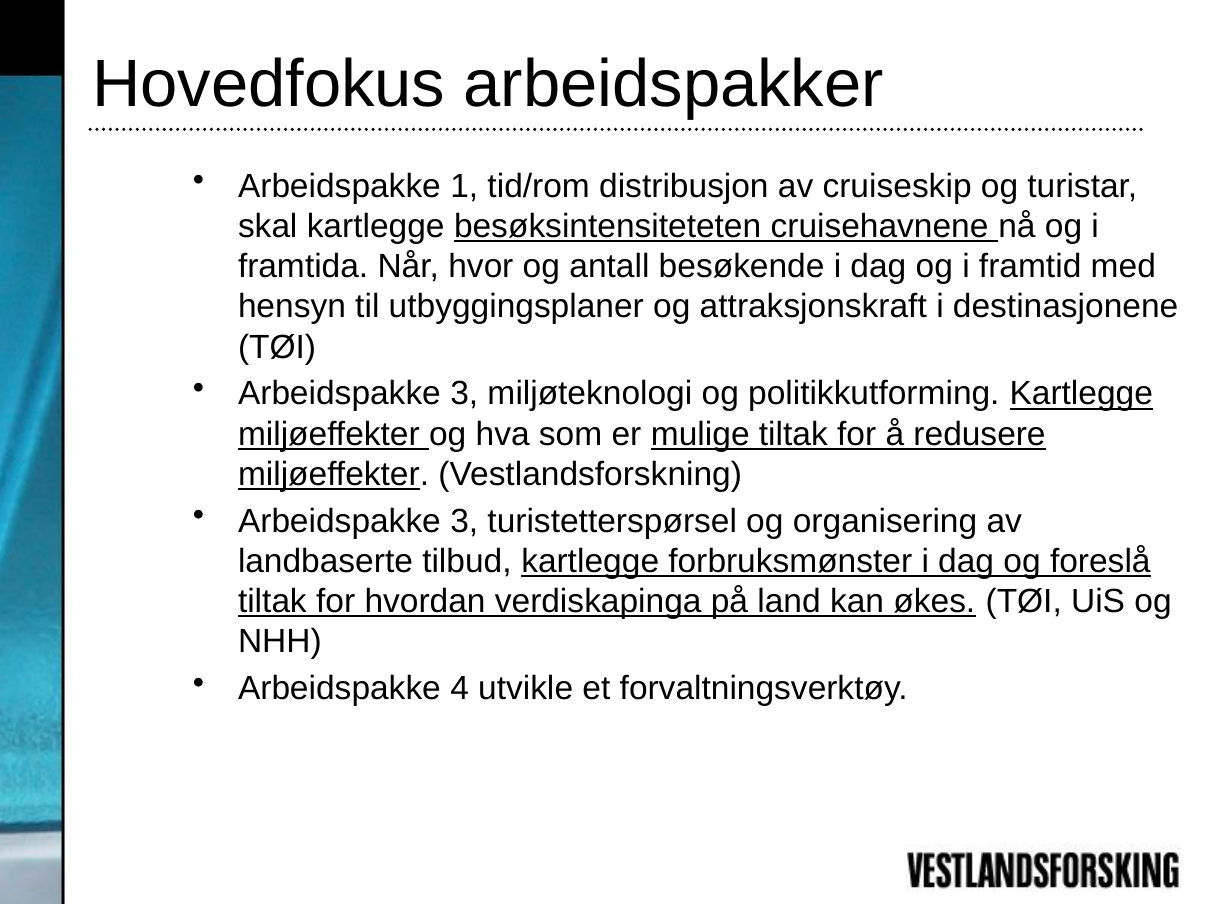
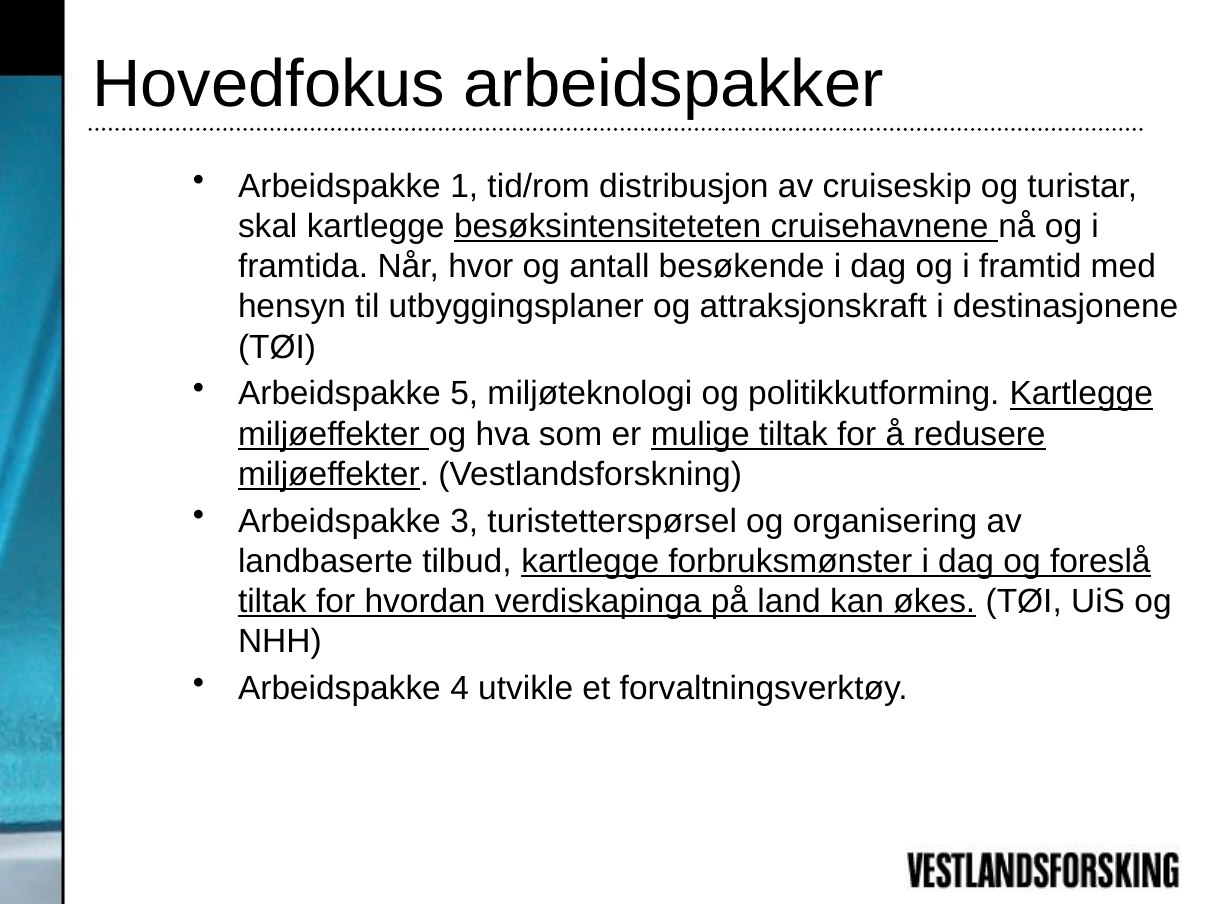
3: 3 -> 5 (464, 394)
